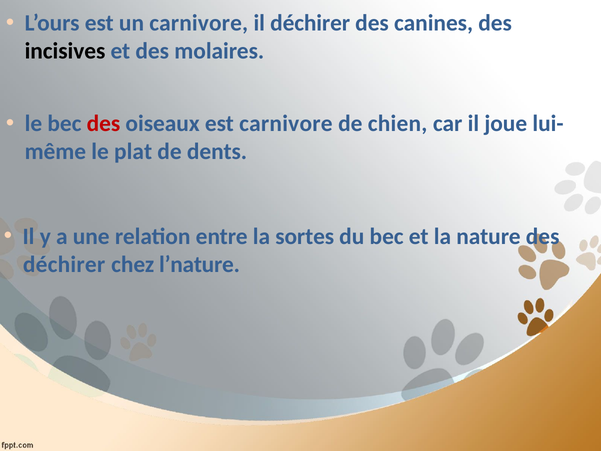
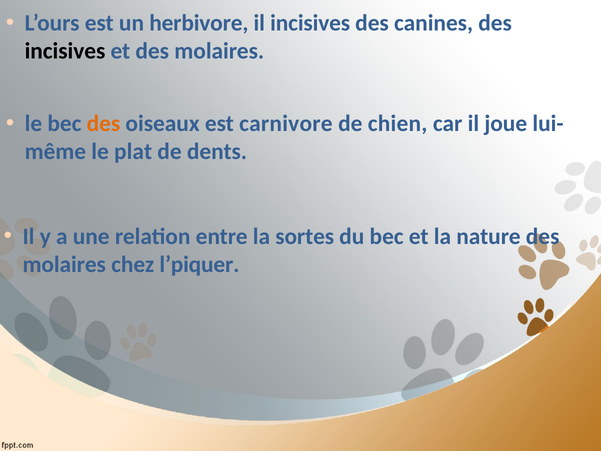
un carnivore: carnivore -> herbivore (199, 23)
il déchirer: déchirer -> incisives (310, 23)
des colour: red -> orange (103, 124)
déchirer: déchirer -> molaires (64, 264)
l’nature: l’nature -> l’piquer (199, 264)
